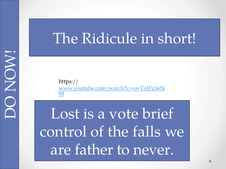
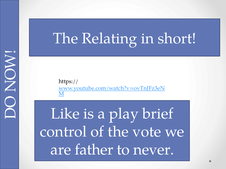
Ridicule: Ridicule -> Relating (109, 39)
Lost: Lost -> Like (65, 114)
vote: vote -> play (124, 114)
falls: falls -> vote (147, 132)
